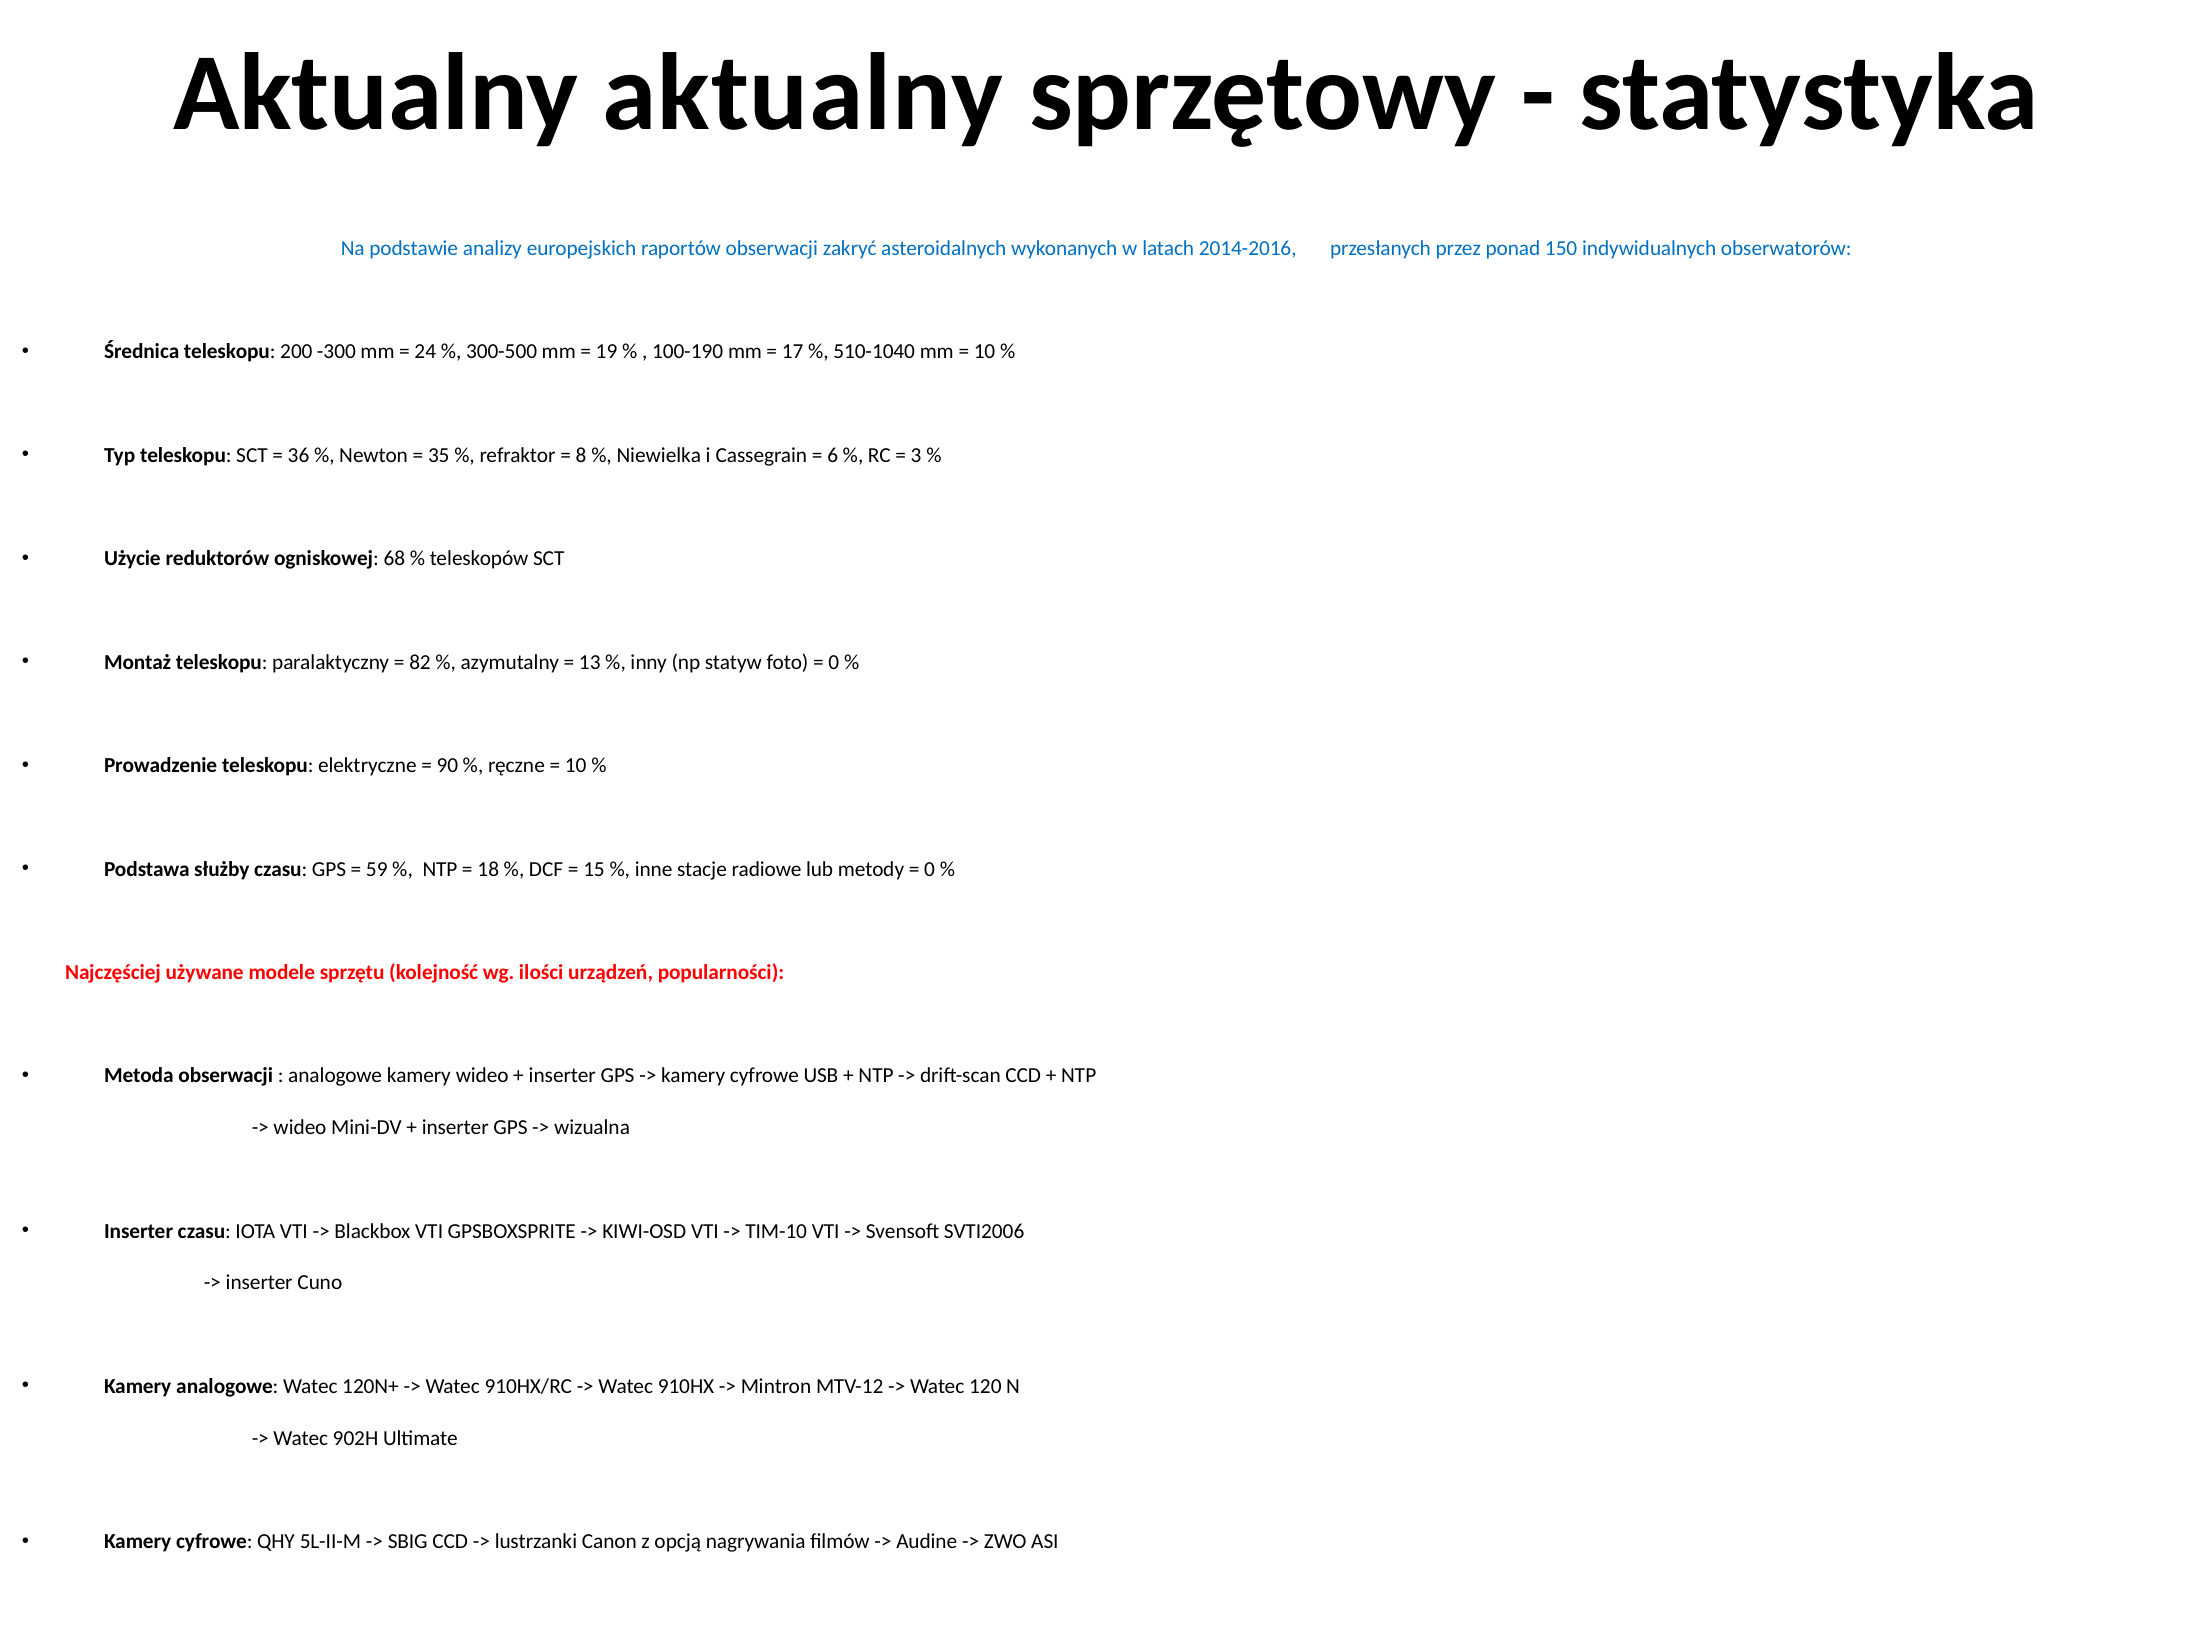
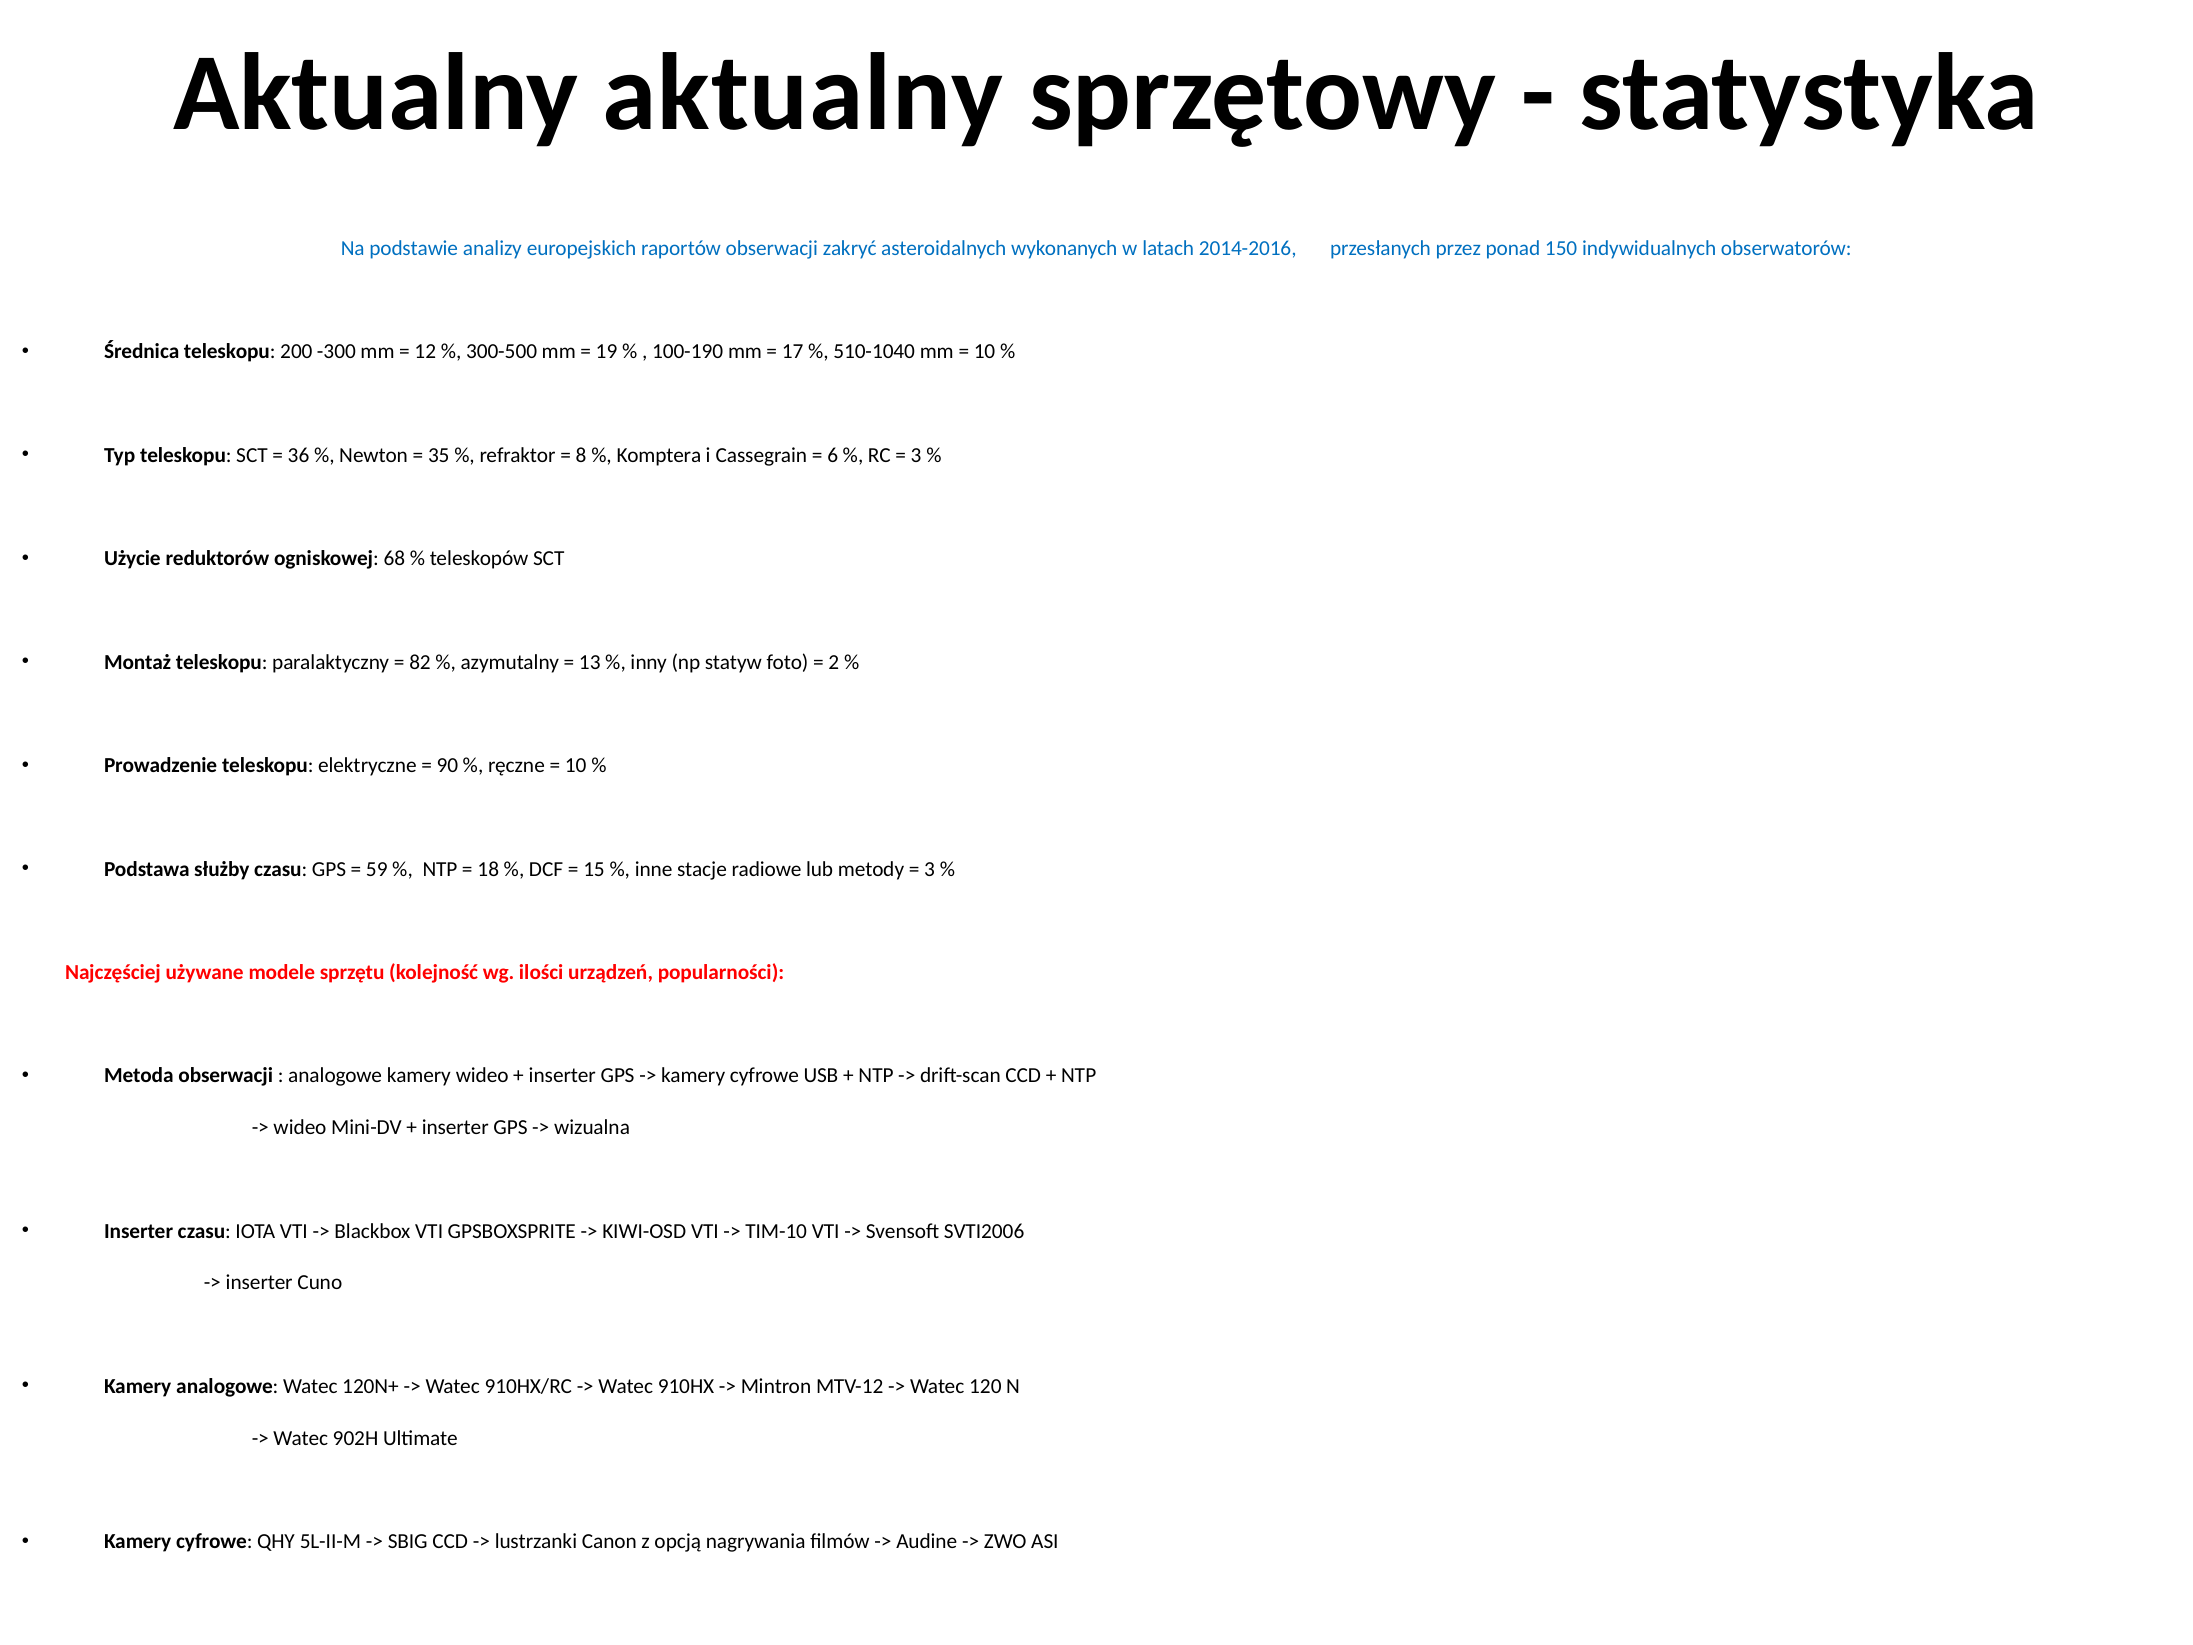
24: 24 -> 12 (425, 352)
Niewielka: Niewielka -> Komptera (659, 455)
0: 0 -> 2 (834, 662)
0: 0 -> 3 (930, 869)
